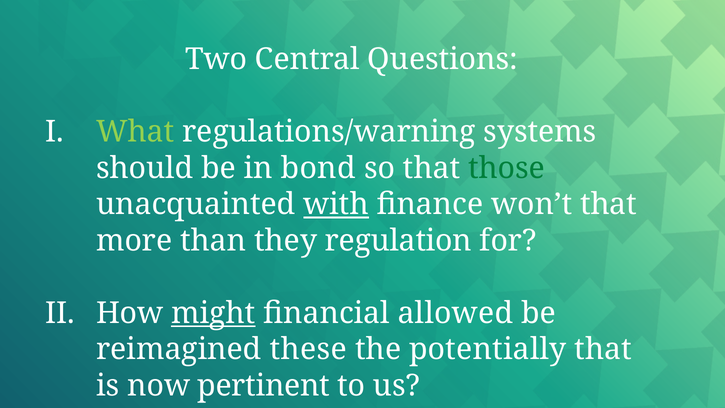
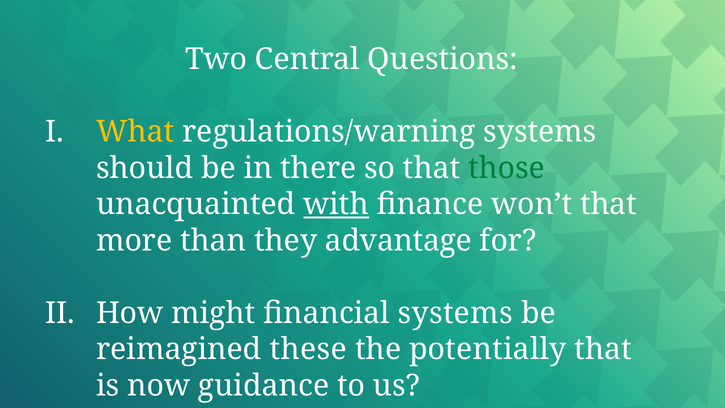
What colour: light green -> yellow (135, 132)
bond: bond -> there (318, 168)
regulation: regulation -> advantage (398, 241)
might underline: present -> none (213, 313)
financial allowed: allowed -> systems (455, 313)
pertinent: pertinent -> guidance (264, 386)
